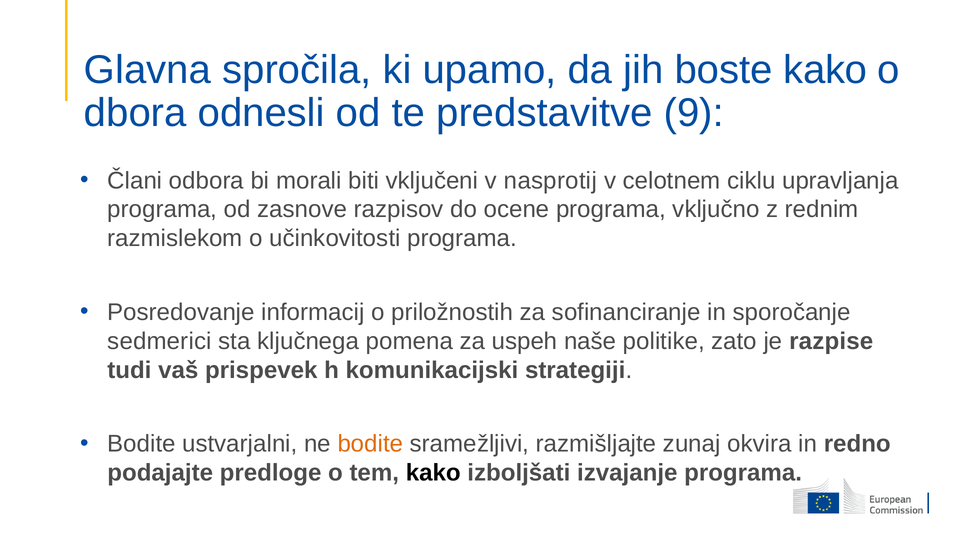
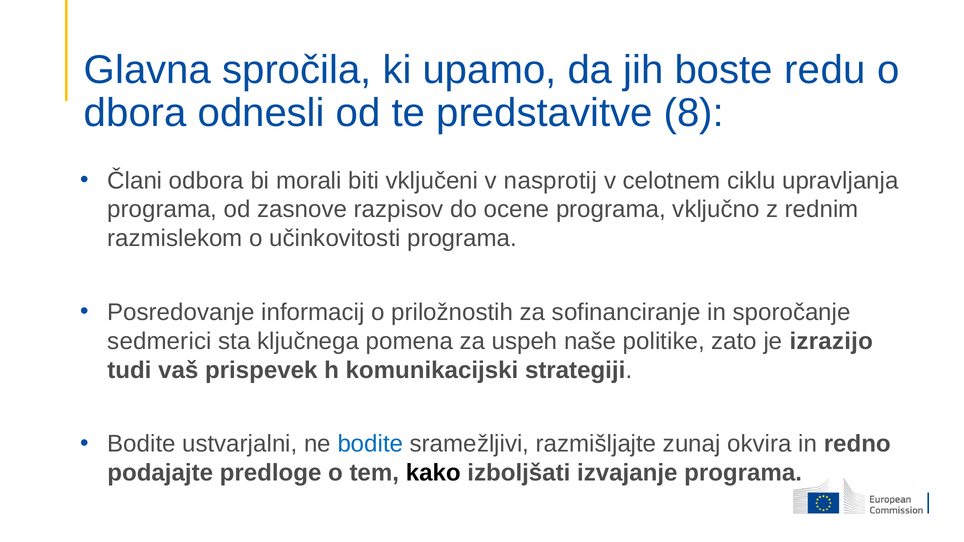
boste kako: kako -> redu (825, 70)
9: 9 -> 8 (694, 113)
razpise: razpise -> izrazijo (831, 341)
bodite colour: orange -> blue (370, 444)
